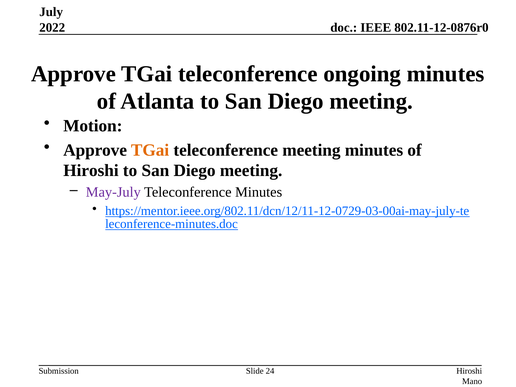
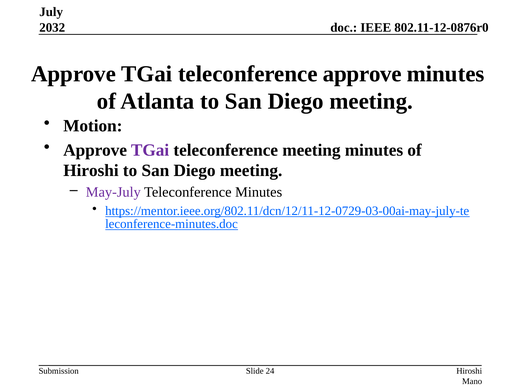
2022: 2022 -> 2032 (52, 28)
teleconference ongoing: ongoing -> approve (362, 74)
TGai colour: orange -> purple (150, 150)
